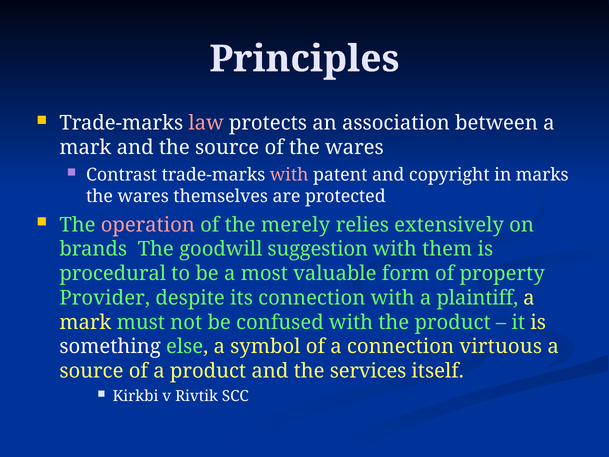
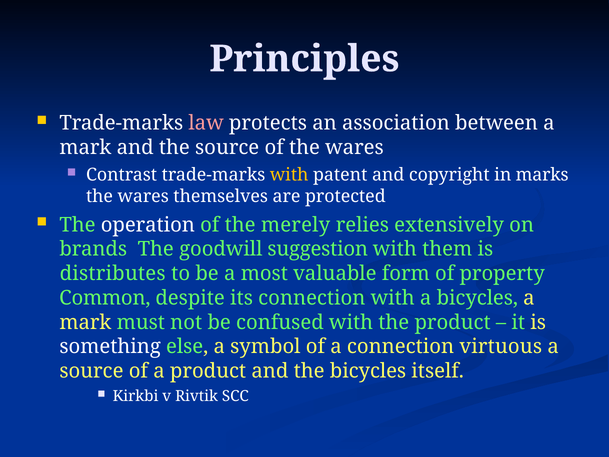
with colour: pink -> yellow (289, 175)
operation colour: pink -> white (148, 225)
procedural: procedural -> distributes (113, 273)
Provider: Provider -> Common (105, 298)
a plaintiff: plaintiff -> bicycles (477, 298)
the services: services -> bicycles (368, 371)
